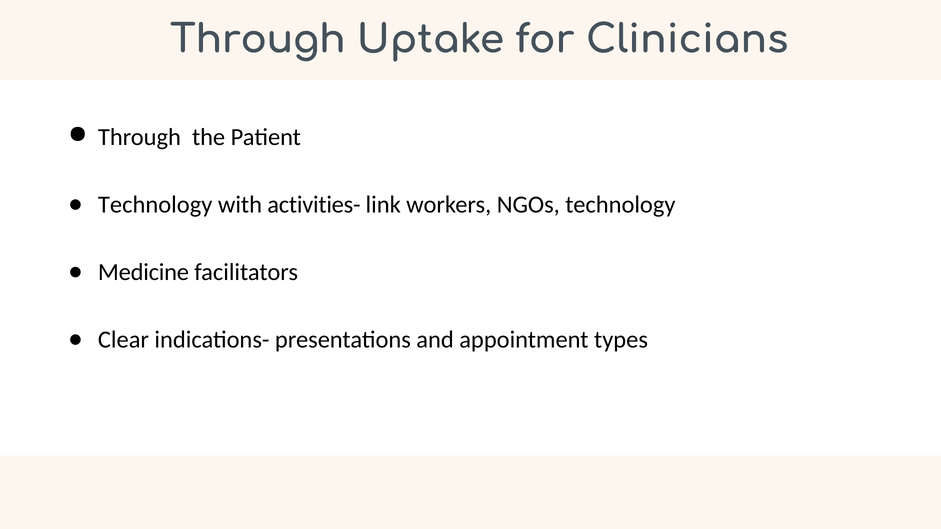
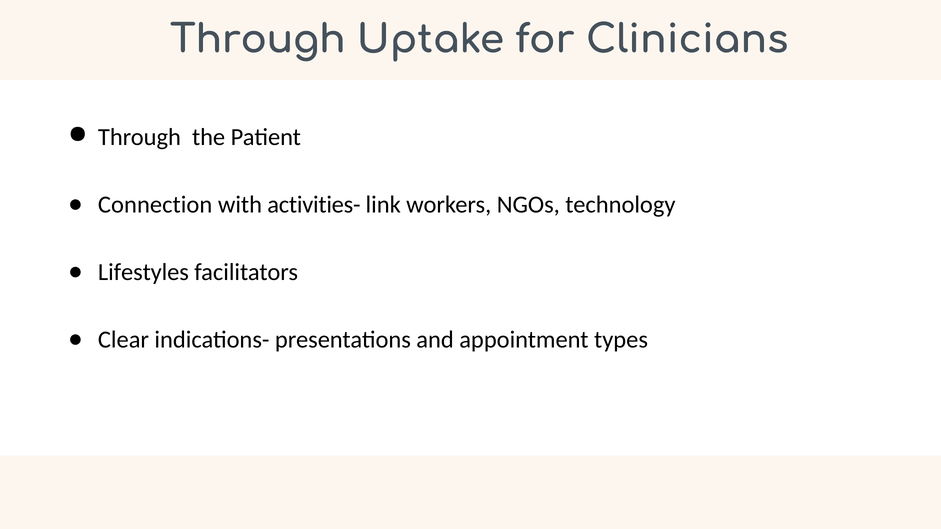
Technology: Technology -> Connection (155, 205)
Medicine: Medicine -> Lifestyles (143, 273)
